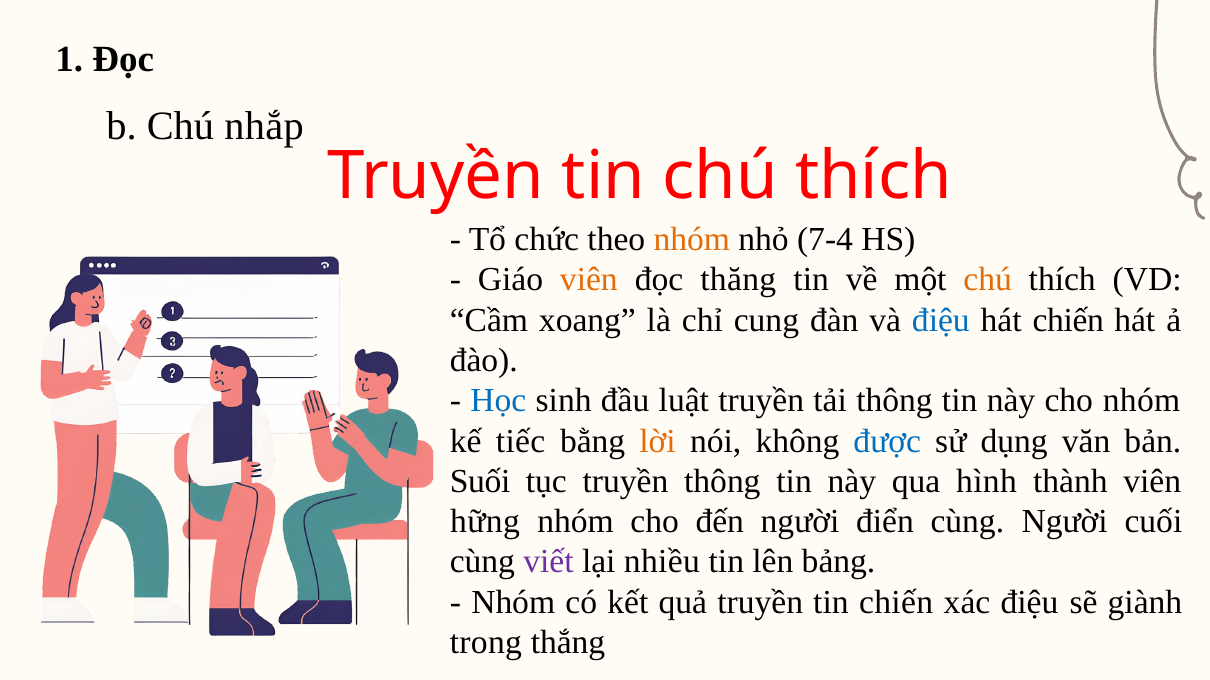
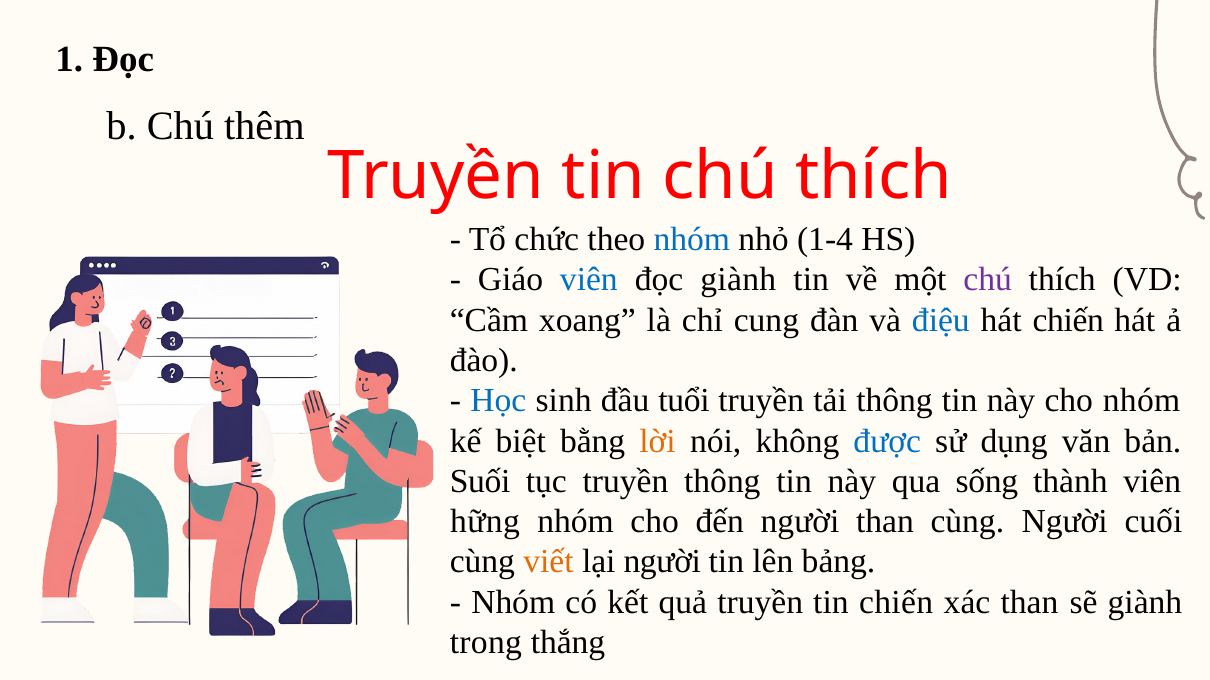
nhắp: nhắp -> thêm (264, 126)
nhóm colour: orange -> blue (692, 240)
7-4: 7-4 -> 1-4 (825, 240)
viên colour: orange -> blue (589, 280)
đọc thăng: thăng -> giành (738, 280)
chú colour: orange -> purple (988, 280)
luật: luật -> tuổi (684, 401)
tiếc: tiếc -> biệt (521, 441)
hình: hình -> sống (987, 482)
người điển: điển -> than (885, 522)
viết colour: purple -> orange (548, 562)
lại nhiều: nhiều -> người (662, 562)
xác điệu: điệu -> than (1029, 603)
